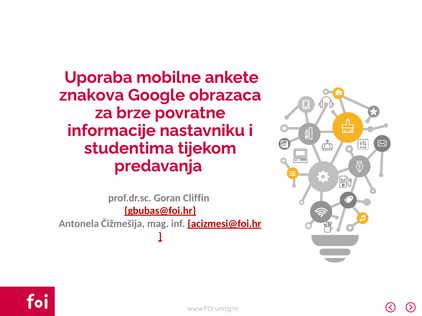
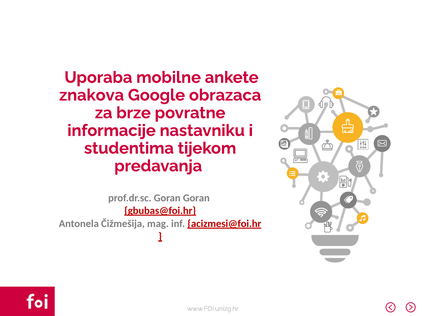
Goran Cliffin: Cliffin -> Goran (196, 198)
